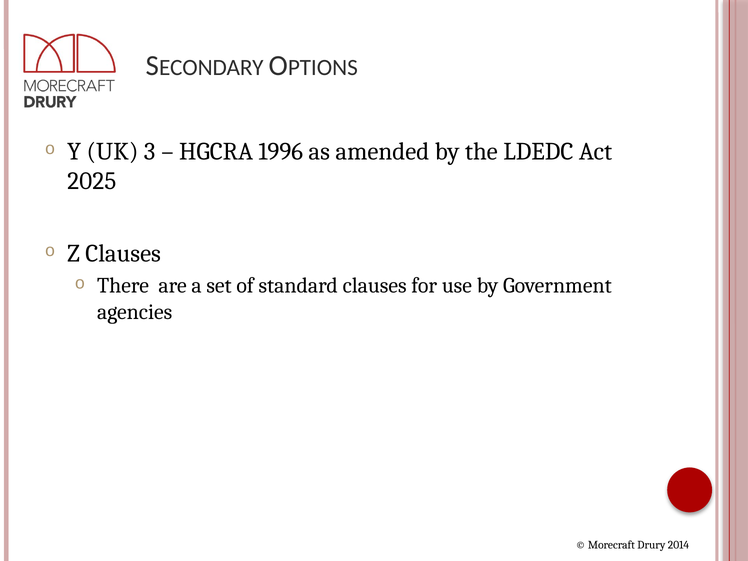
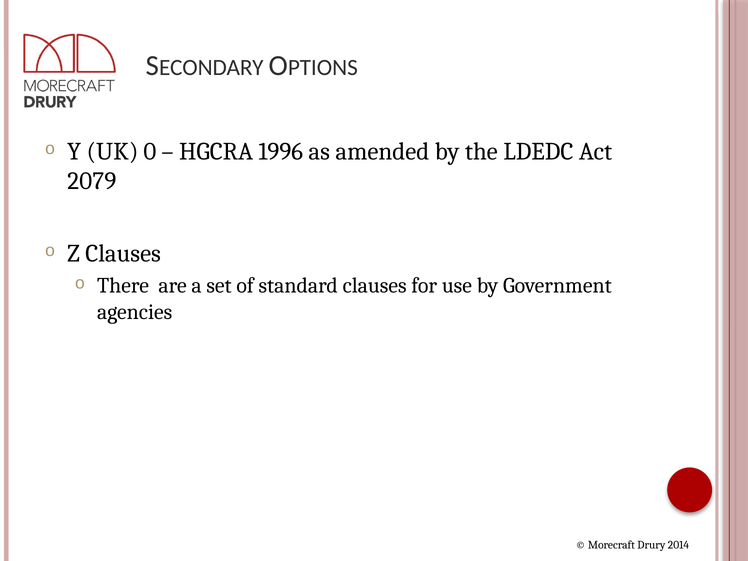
3: 3 -> 0 (150, 151)
2025: 2025 -> 2079 (92, 181)
